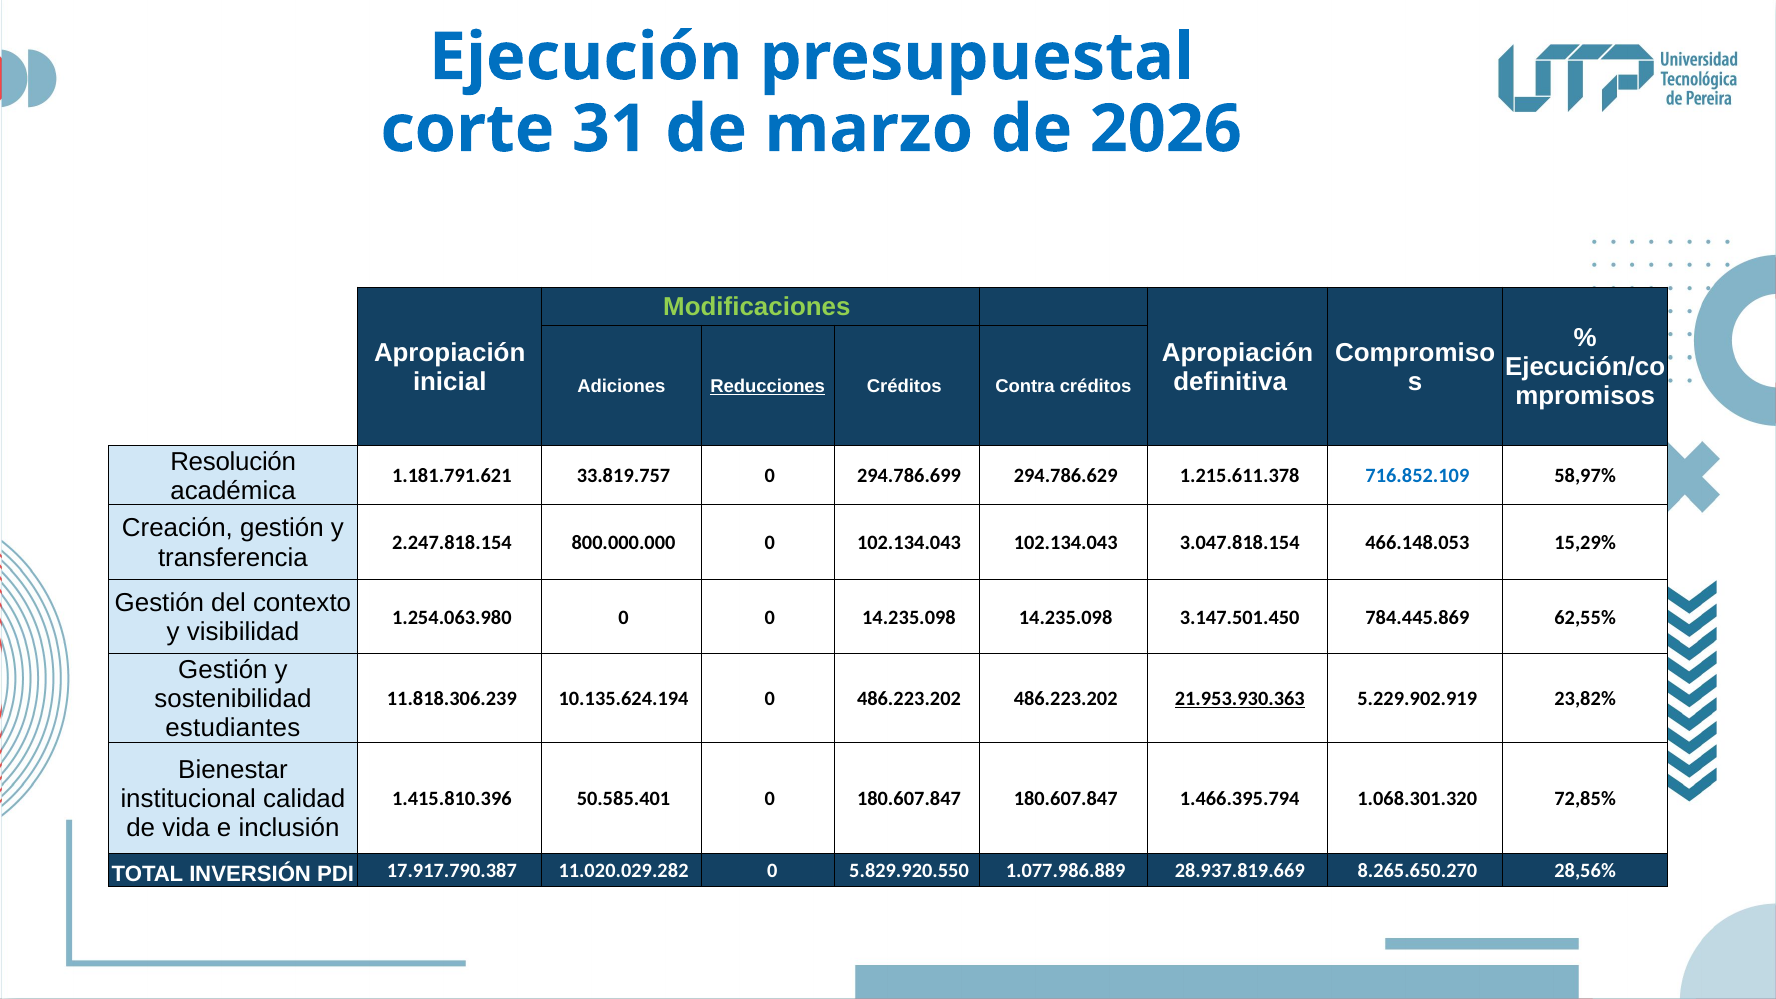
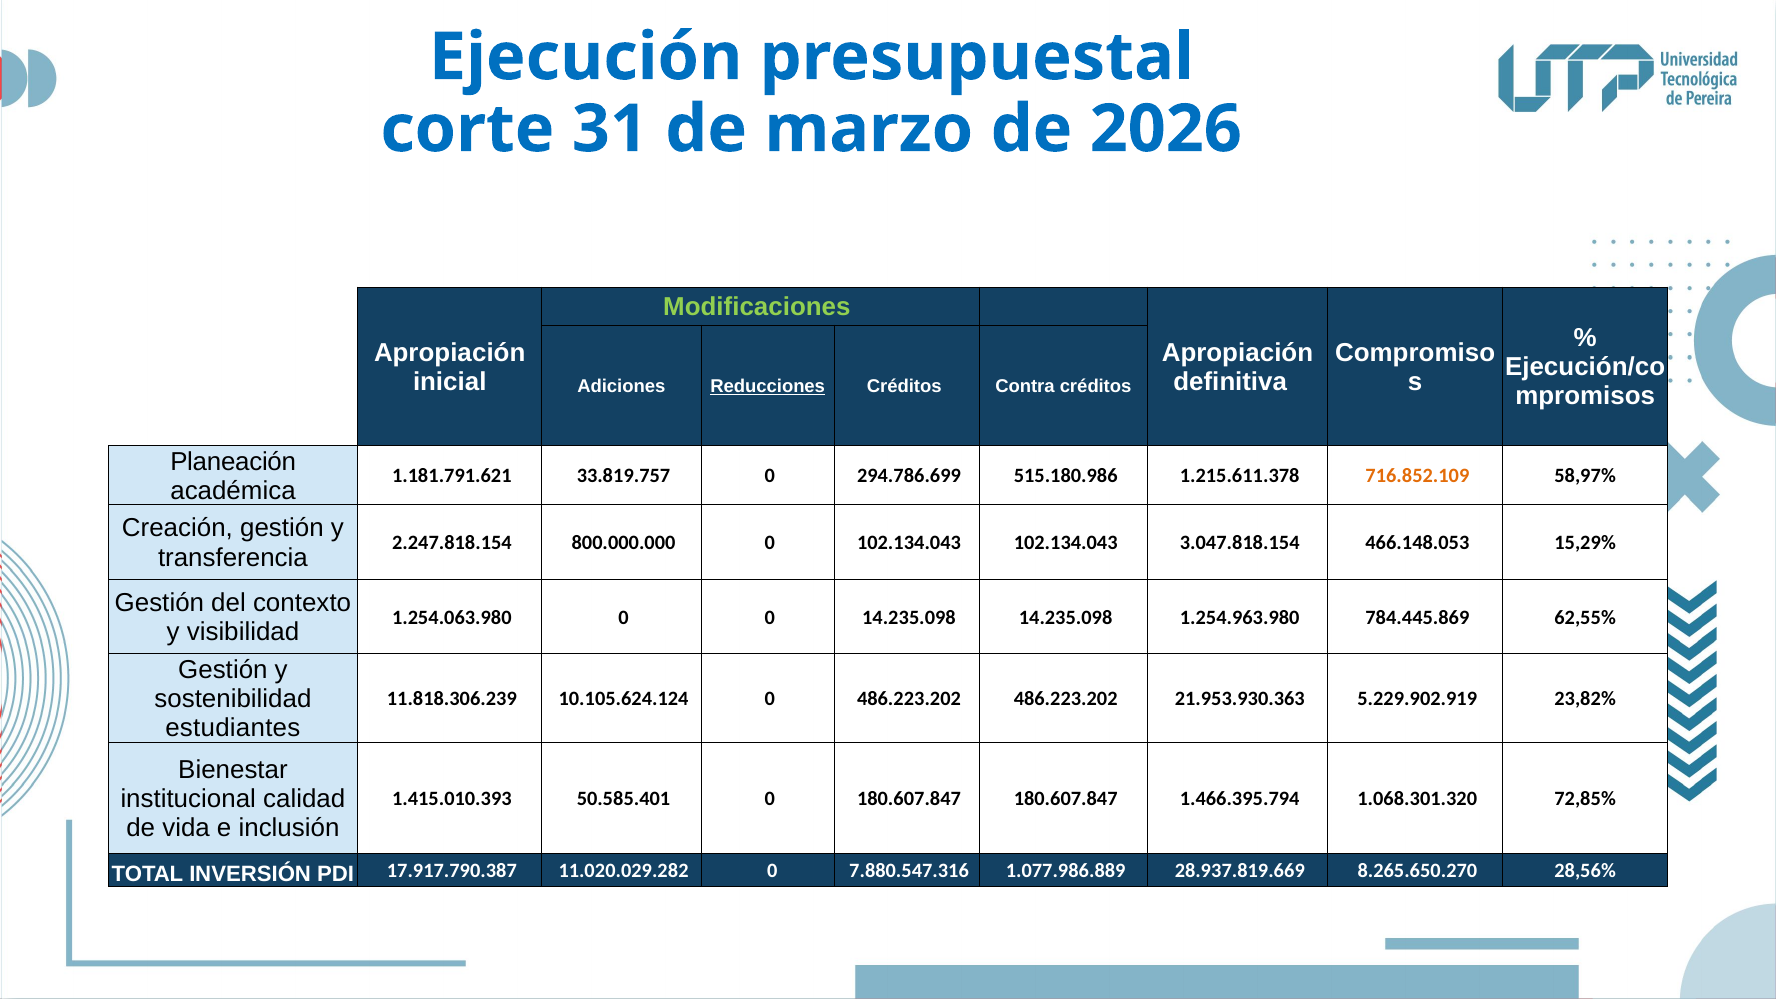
Resolución: Resolución -> Planeación (233, 462)
294.786.629: 294.786.629 -> 515.180.986 (1066, 476)
716.852.109 colour: blue -> orange (1417, 476)
3.147.501.450: 3.147.501.450 -> 1.254.963.980 (1240, 618)
10.135.624.194: 10.135.624.194 -> 10.105.624.124 (624, 699)
21.953.930.363 underline: present -> none (1240, 699)
1.415.810.396: 1.415.810.396 -> 1.415.010.393 (452, 799)
5.829.920.550: 5.829.920.550 -> 7.880.547.316 (909, 871)
